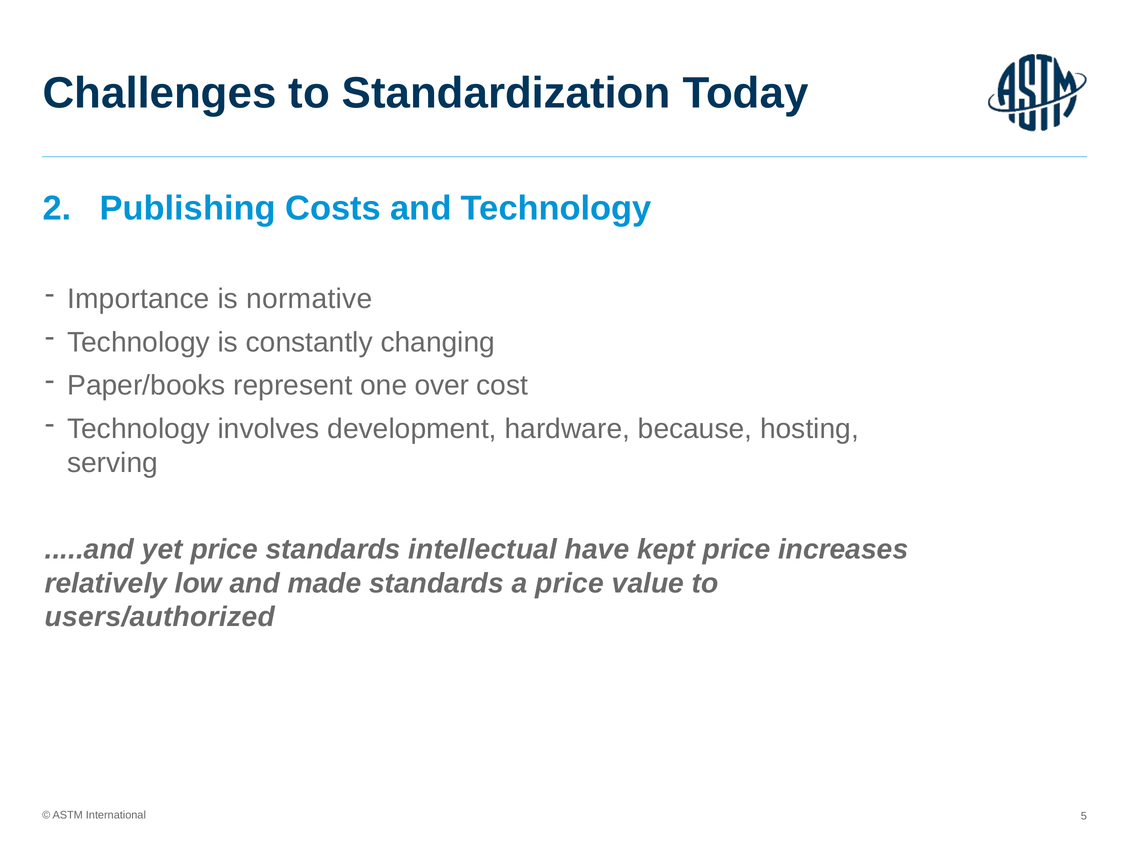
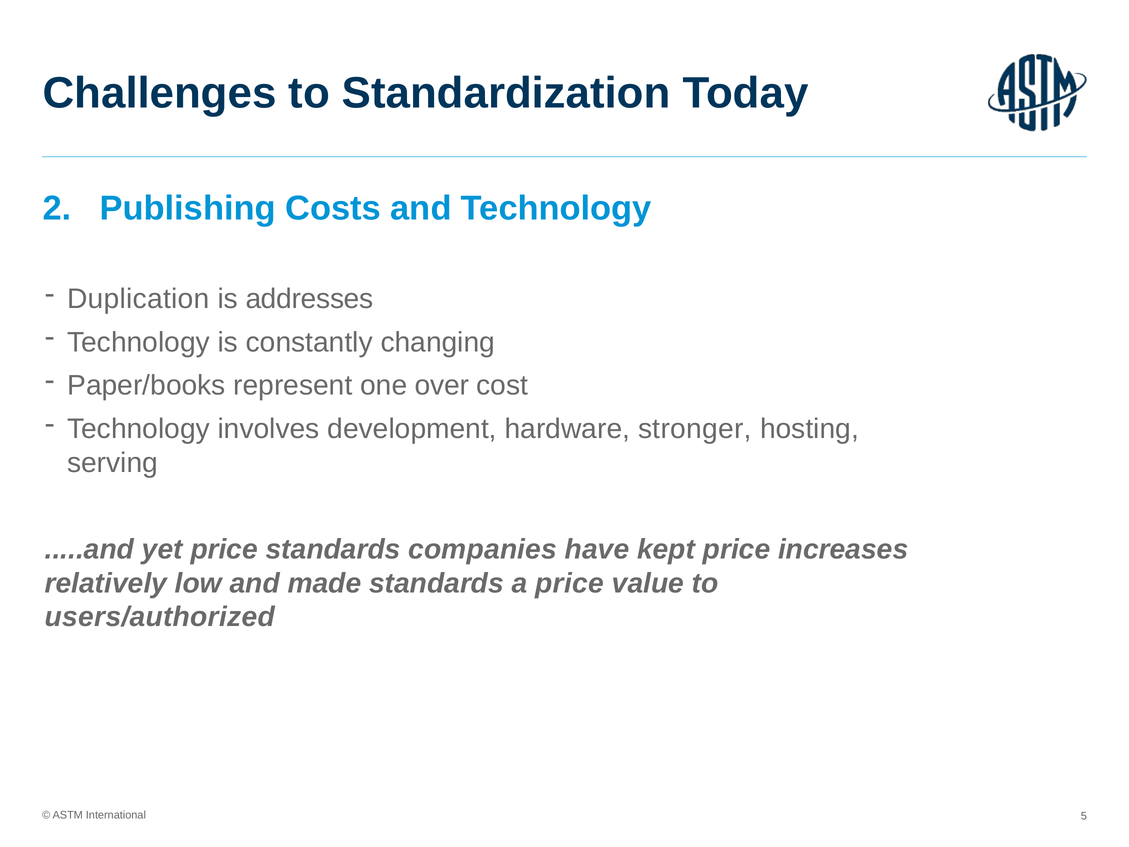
Importance: Importance -> Duplication (138, 299)
normative: normative -> addresses (309, 299)
because: because -> stronger (695, 429)
intellectual: intellectual -> companies (483, 549)
